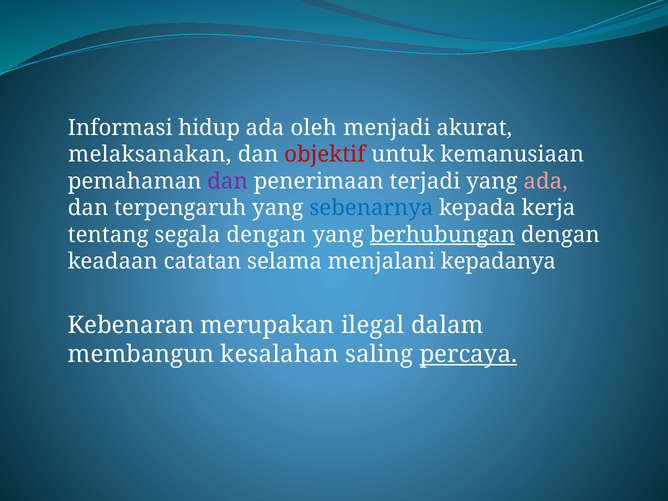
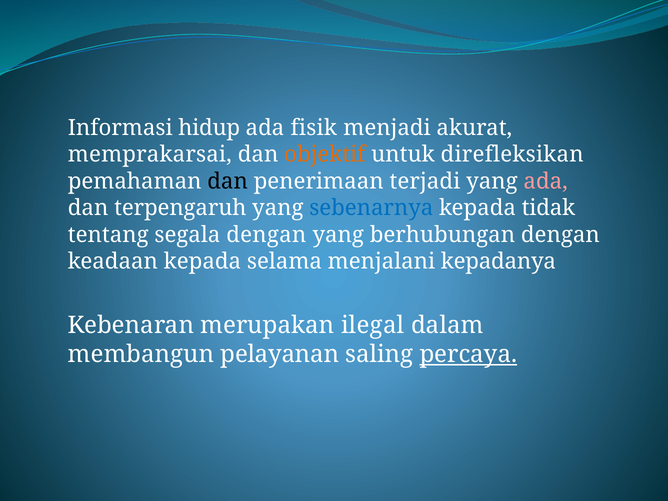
oleh: oleh -> fisik (314, 128)
melaksanakan: melaksanakan -> memprakarsai (150, 155)
objektif colour: red -> orange (325, 155)
kemanusiaan: kemanusiaan -> direfleksikan (512, 155)
dan colour: purple -> black (228, 181)
kerja: kerja -> tidak (548, 208)
berhubungan underline: present -> none (442, 235)
keadaan catatan: catatan -> kepada (202, 261)
kesalahan: kesalahan -> pelayanan (280, 354)
